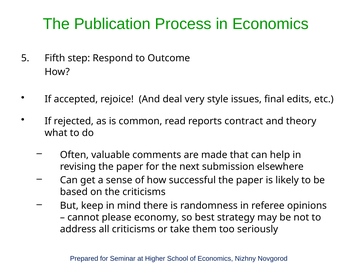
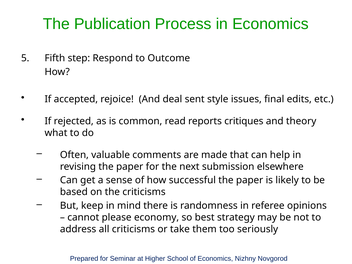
very: very -> sent (195, 99)
contract: contract -> critiques (244, 121)
